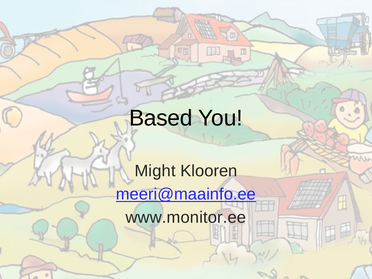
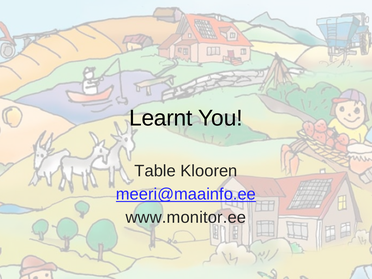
Based: Based -> Learnt (161, 118)
Might: Might -> Table (155, 171)
